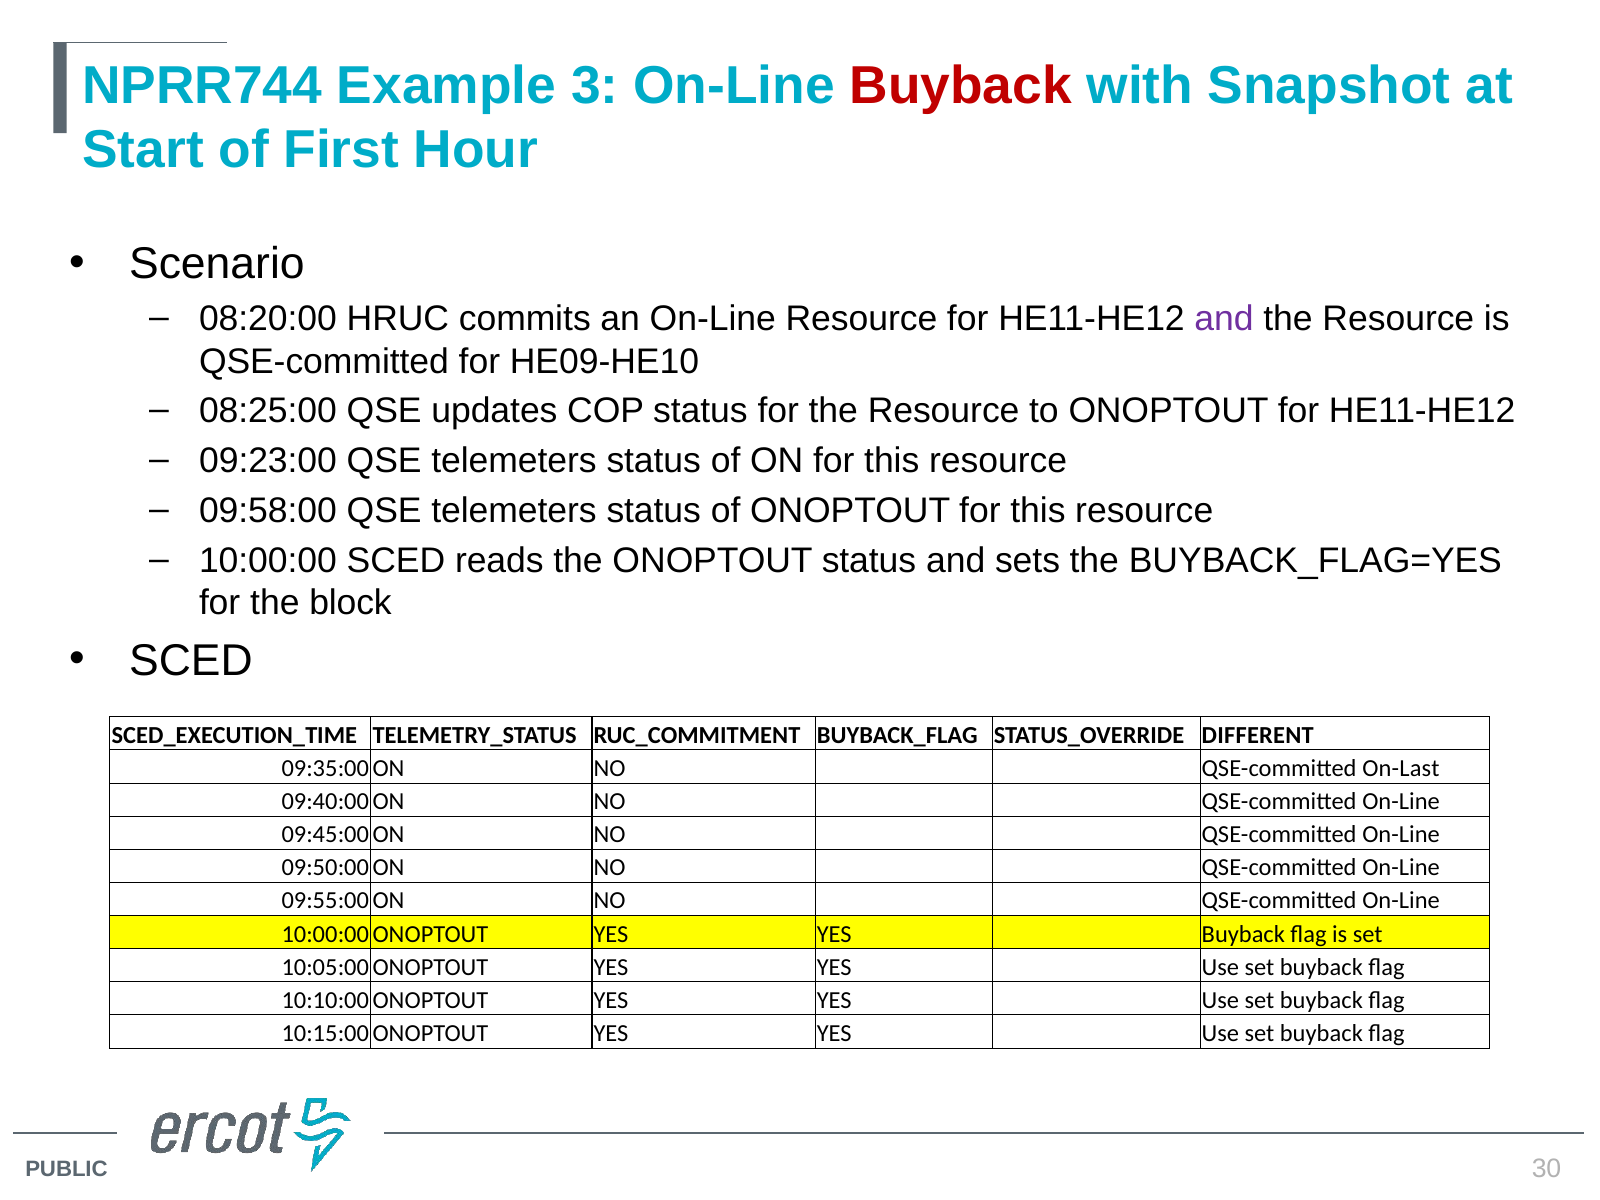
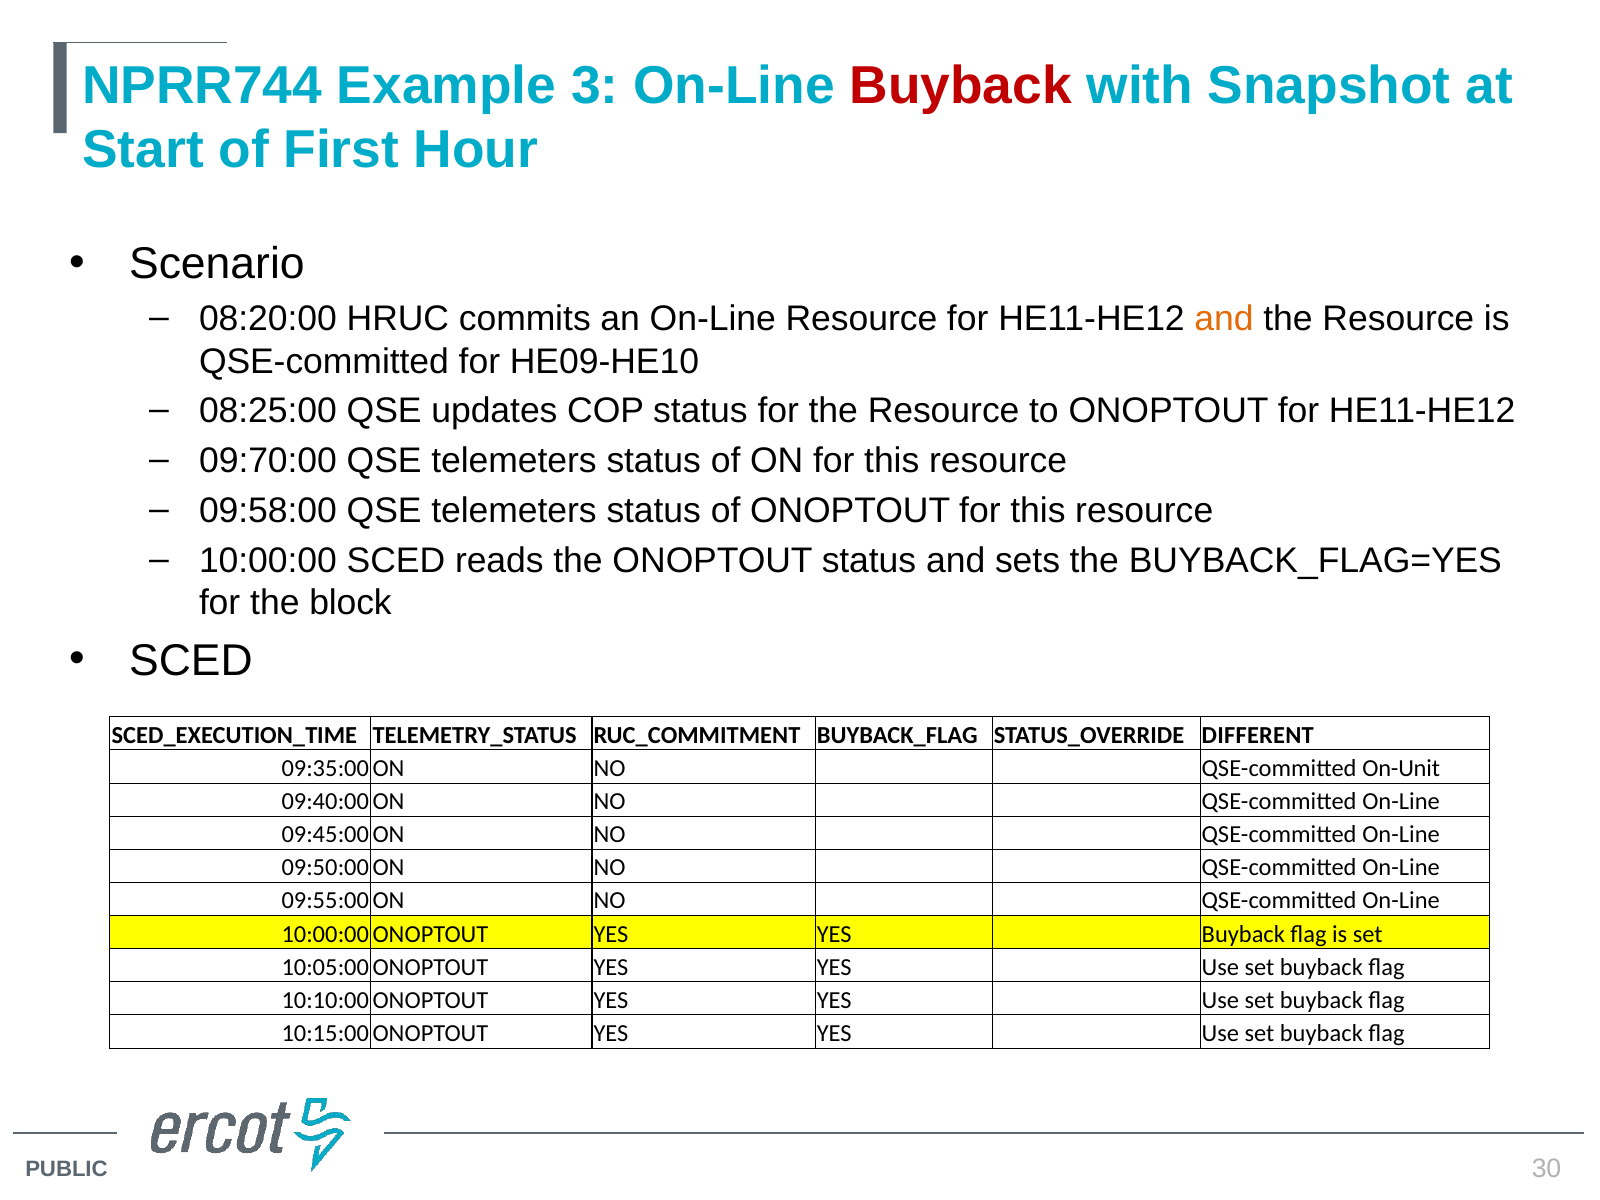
and colour: purple -> orange (1224, 319)
09:23:00: 09:23:00 -> 09:70:00 (268, 461)
On-Last: On-Last -> On-Unit (1401, 768)
